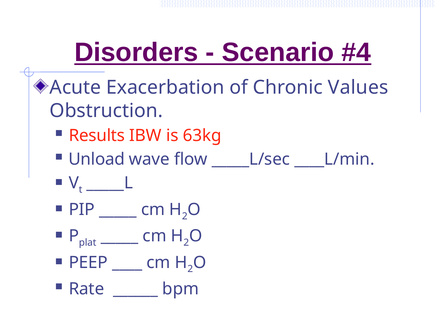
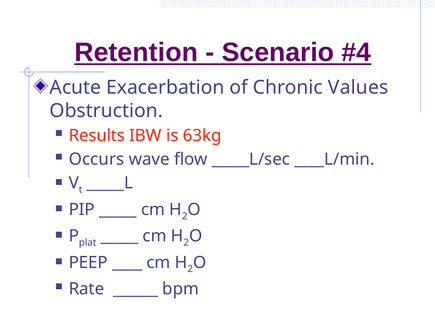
Disorders: Disorders -> Retention (136, 53)
Unload: Unload -> Occurs (97, 160)
